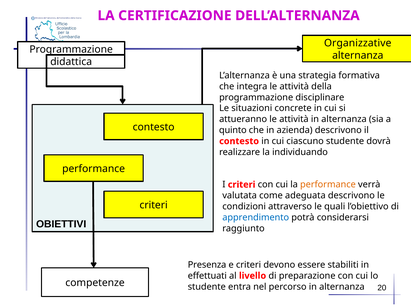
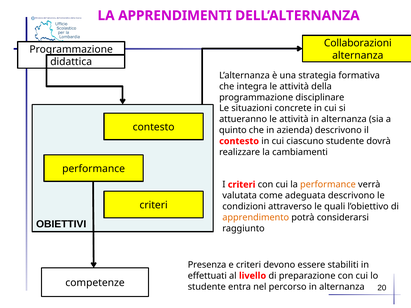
CERTIFICAZIONE: CERTIFICAZIONE -> APPRENDIMENTI (175, 16)
Organizzative: Organizzative -> Collaborazioni (358, 43)
individuando: individuando -> cambiamenti (300, 152)
apprendimento colour: blue -> orange (256, 218)
